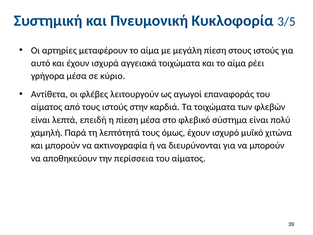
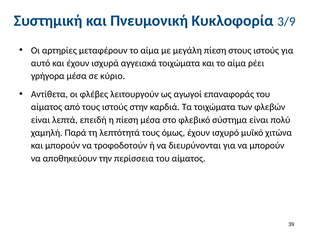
3/5: 3/5 -> 3/9 (286, 21)
ακτινογραφία: ακτινογραφία -> τροφοδοτούν (121, 145)
